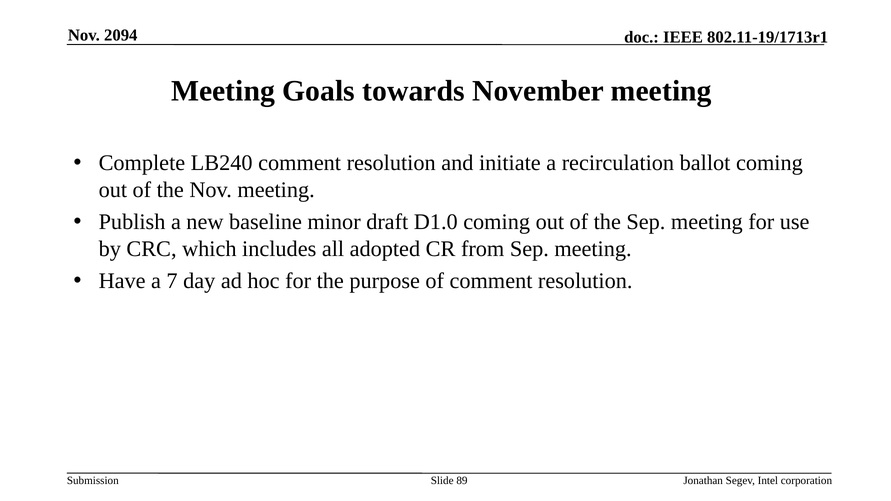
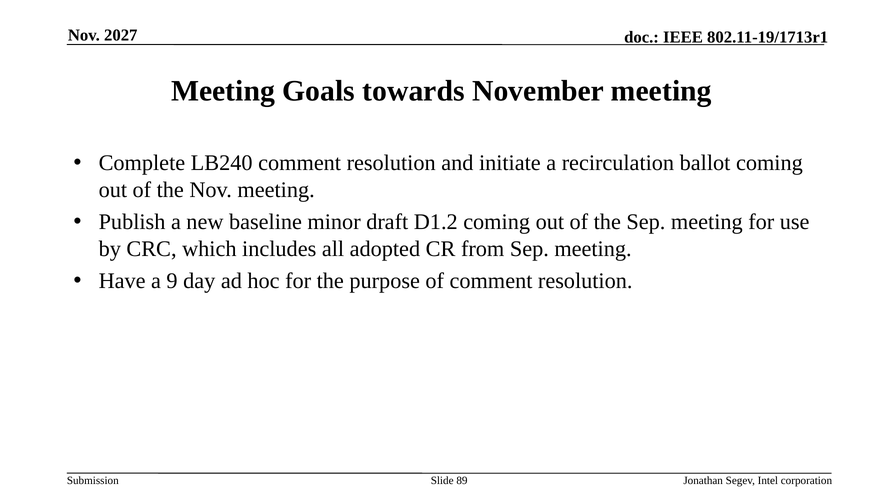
2094: 2094 -> 2027 (121, 35)
D1.0: D1.0 -> D1.2 (436, 222)
7: 7 -> 9 (172, 281)
